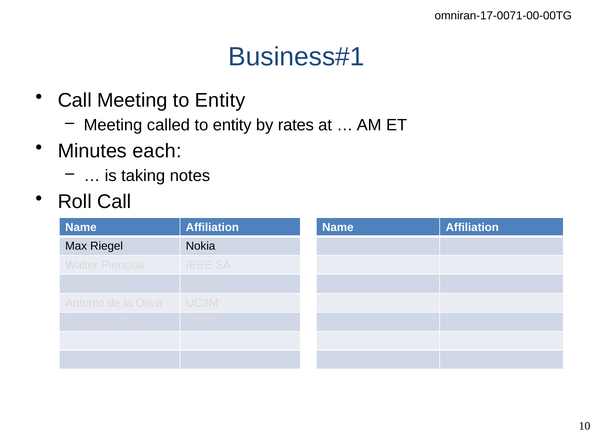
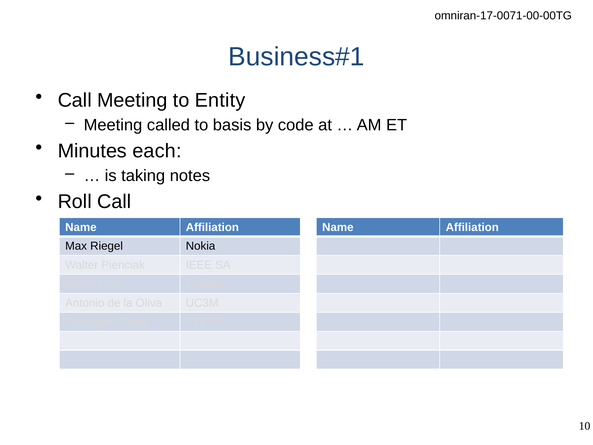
called to entity: entity -> basis (232, 125)
rates: rates -> code (296, 125)
